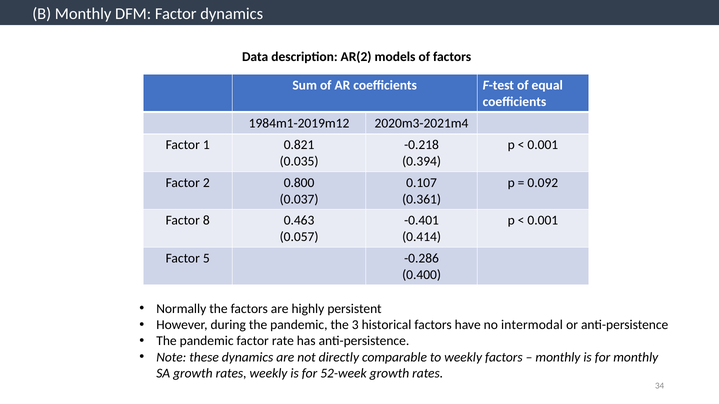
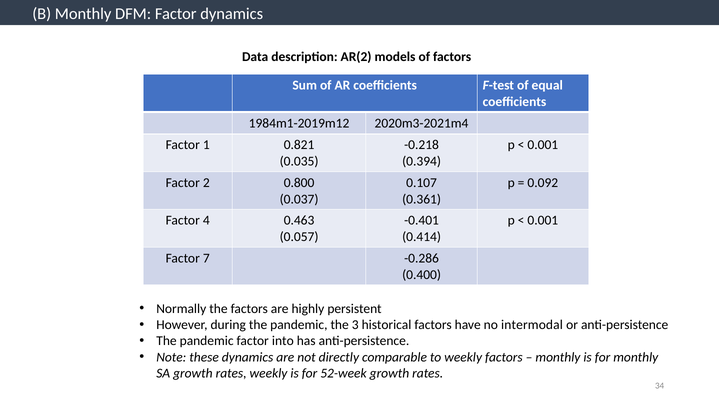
8: 8 -> 4 (206, 221)
5: 5 -> 7 (206, 258)
rate: rate -> into (283, 341)
